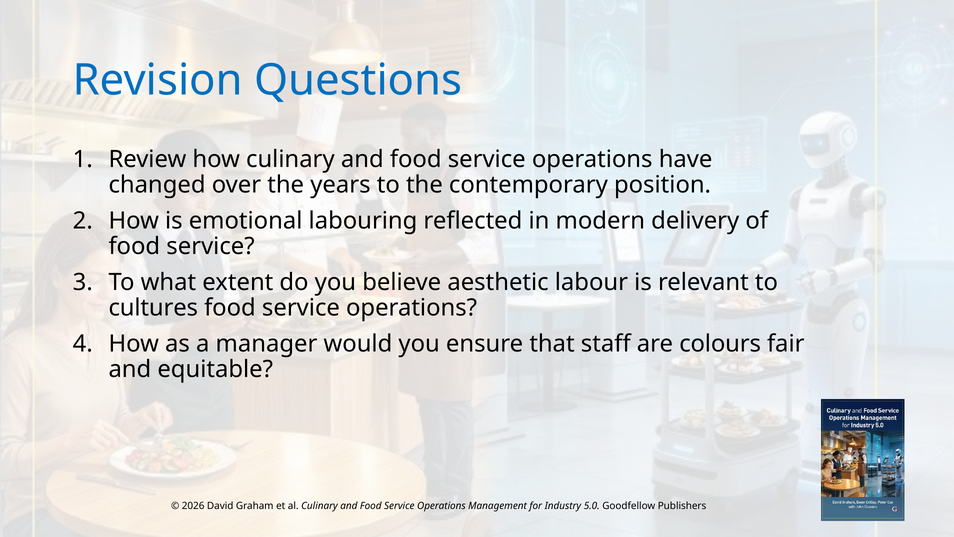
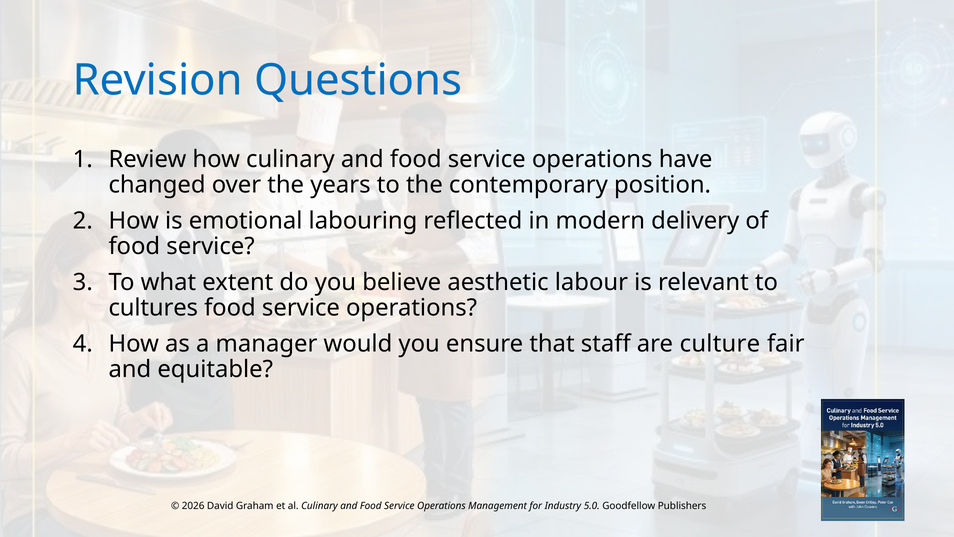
colours: colours -> culture (720, 343)
